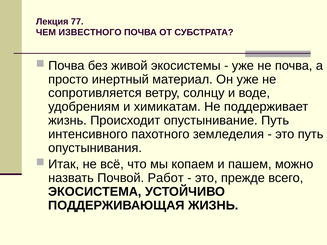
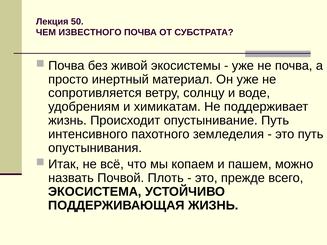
77: 77 -> 50 (77, 22)
Работ: Работ -> Плоть (166, 178)
